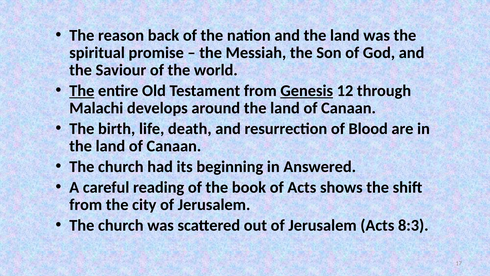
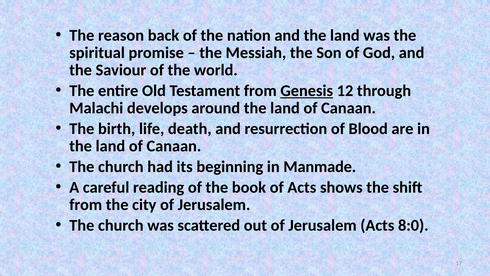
The underline: present -> none (82, 91)
Answered: Answered -> Manmade (320, 167)
8:3: 8:3 -> 8:0 (413, 225)
